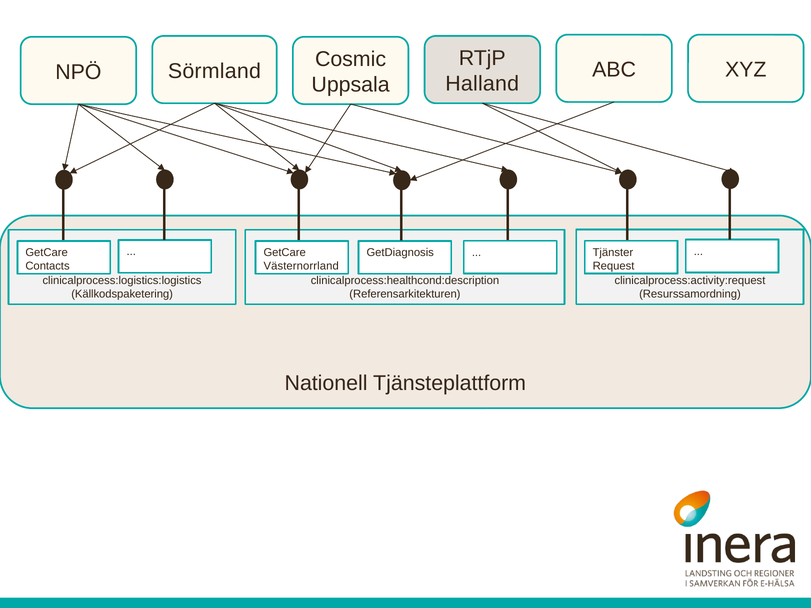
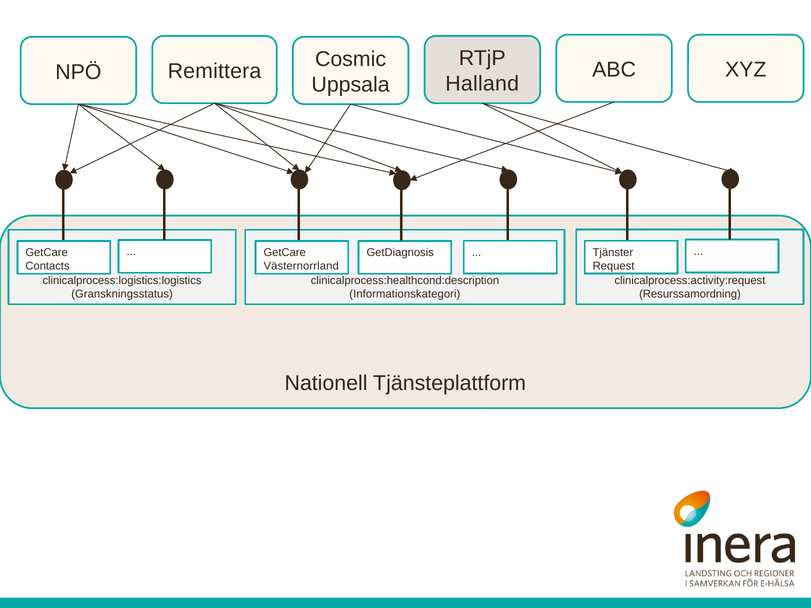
Sörmland: Sörmland -> Remittera (214, 71)
Källkodspaketering: Källkodspaketering -> Granskningsstatus (122, 294)
Referensarkitekturen: Referensarkitekturen -> Informationskategori (405, 294)
